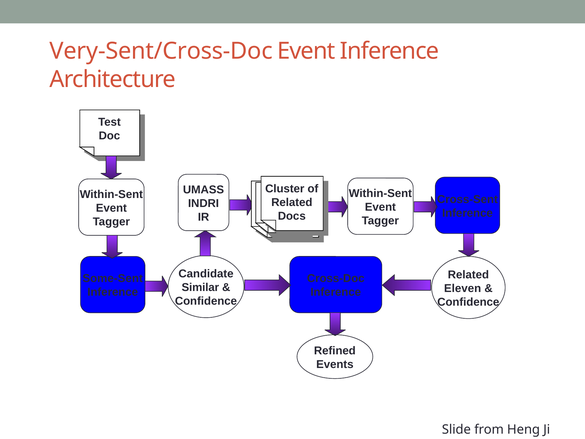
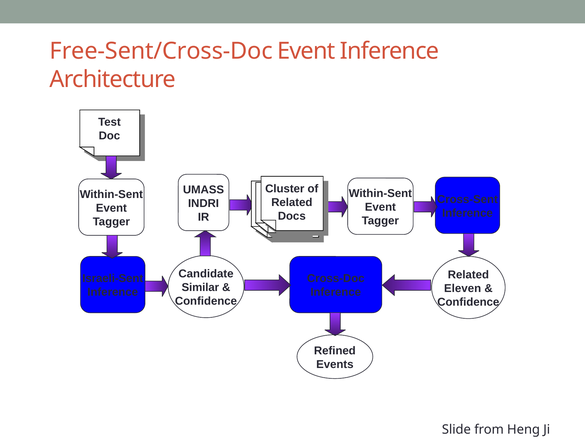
Very-Sent/Cross-Doc: Very-Sent/Cross-Doc -> Free-Sent/Cross-Doc (161, 51)
Some-Sent: Some-Sent -> Israeli-Sent (113, 278)
